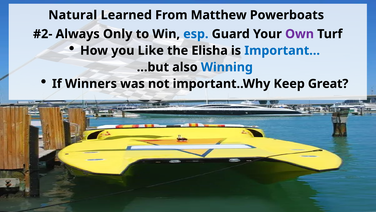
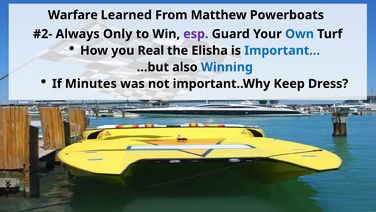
Natural: Natural -> Warfare (73, 15)
esp colour: blue -> purple (196, 34)
Own colour: purple -> blue (300, 34)
Like: Like -> Real (151, 50)
Winners: Winners -> Minutes (91, 84)
Great: Great -> Dress (328, 84)
